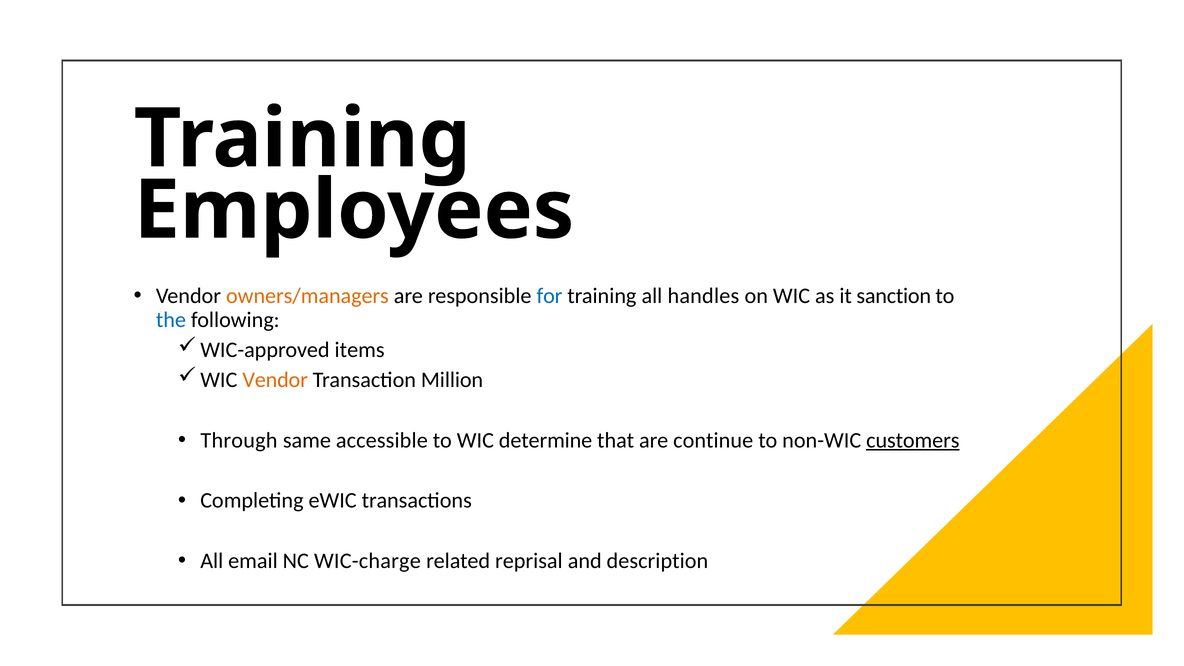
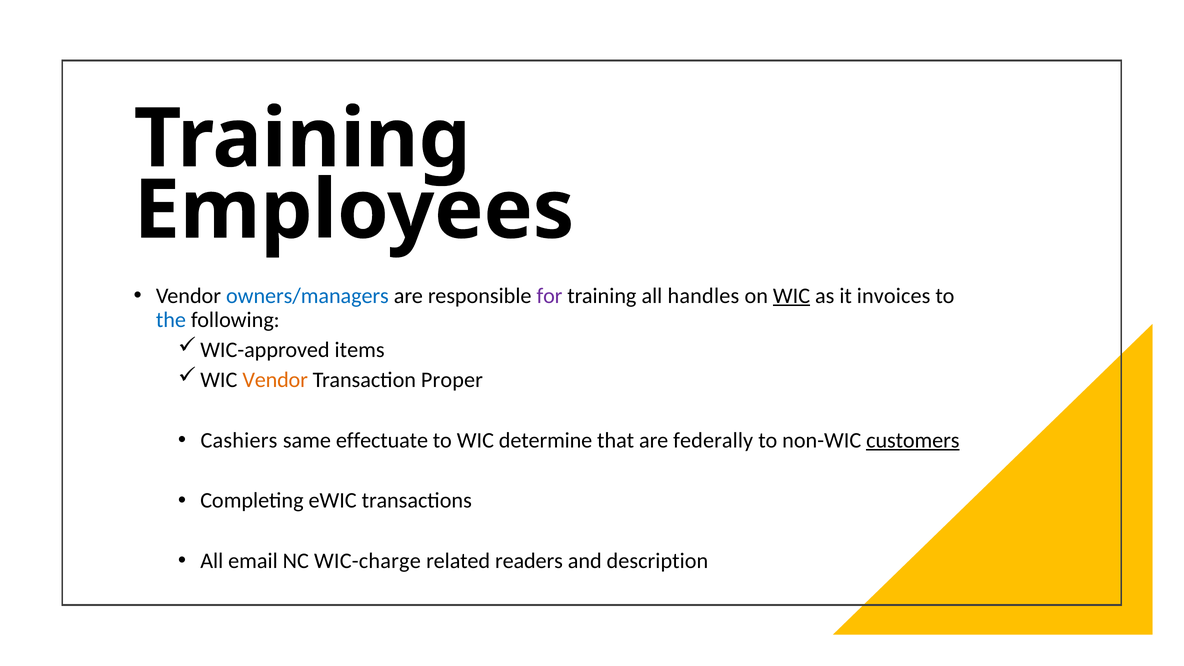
owners/managers colour: orange -> blue (307, 296)
for colour: blue -> purple (549, 296)
WIC underline: none -> present (792, 296)
sanction: sanction -> invoices (894, 296)
Million: Million -> Proper (452, 380)
Through: Through -> Cashiers (239, 440)
accessible: accessible -> effectuate (382, 440)
continue: continue -> federally (713, 440)
reprisal: reprisal -> readers (529, 561)
